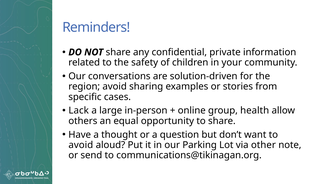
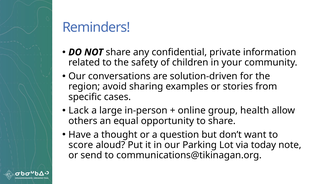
avoid: avoid -> score (81, 145)
other: other -> today (263, 145)
